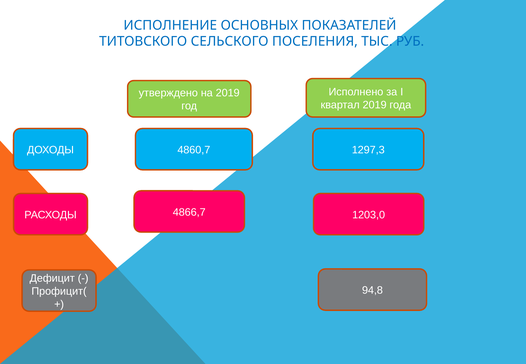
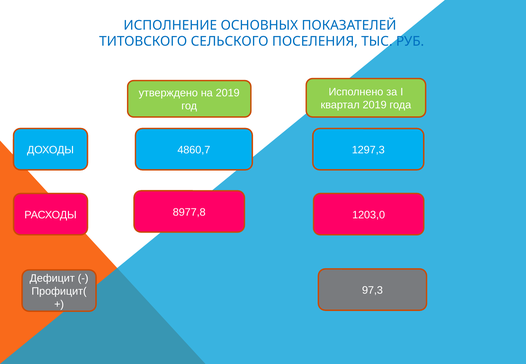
4866,7: 4866,7 -> 8977,8 (189, 212)
94,8: 94,8 -> 97,3 (372, 290)
